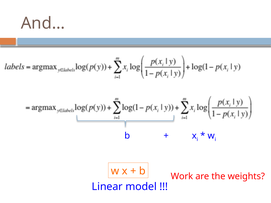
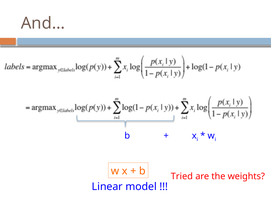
Work: Work -> Tried (182, 177)
